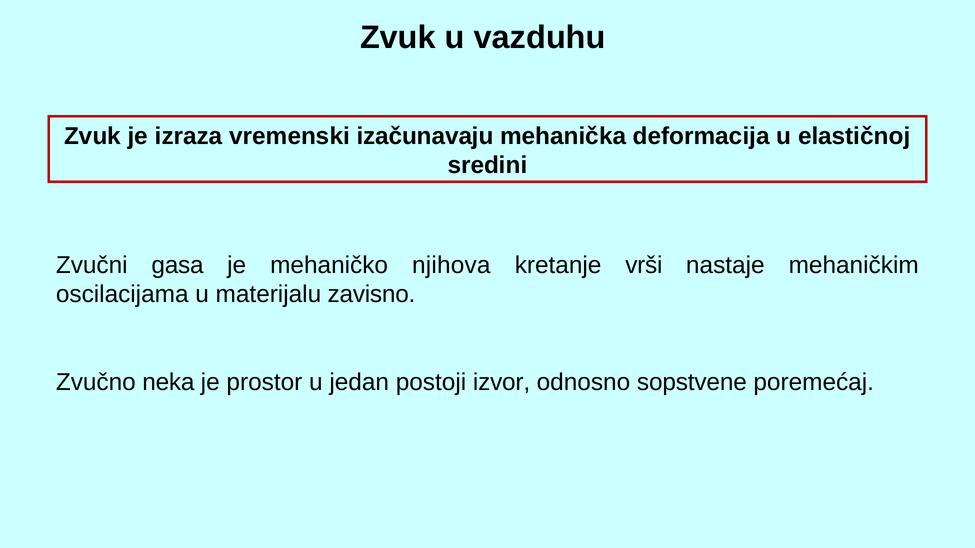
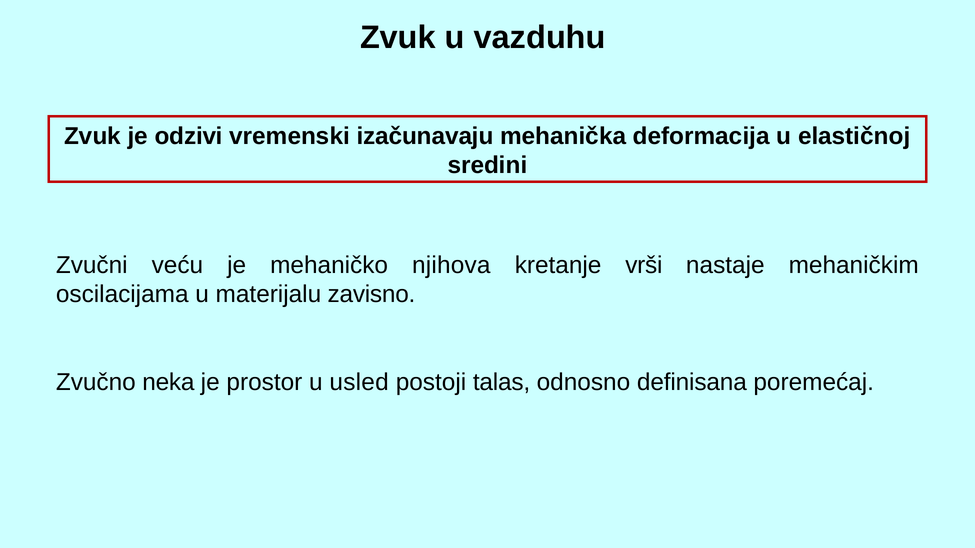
izraza: izraza -> odzivi (189, 136)
gasa: gasa -> veću (177, 265)
jedan: jedan -> usled (359, 382)
izvor: izvor -> talas (502, 382)
sopstvene: sopstvene -> definisana (692, 382)
